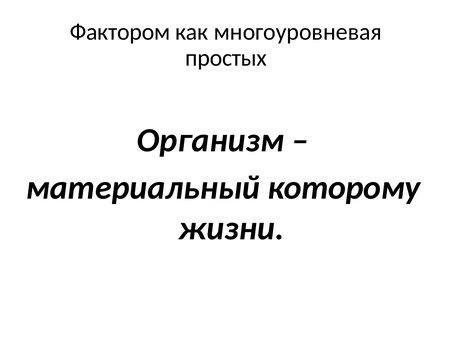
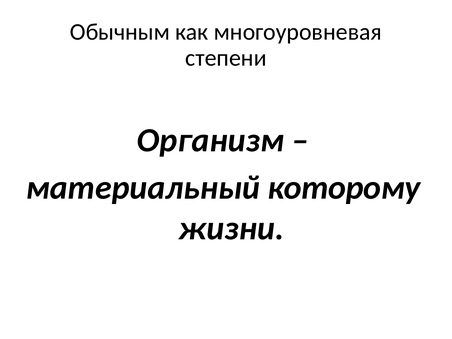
Фактором: Фактором -> Обычным (120, 32)
простых: простых -> степени (226, 58)
